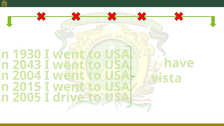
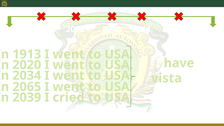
1930: 1930 -> 1913 (27, 54)
2043: 2043 -> 2020 (27, 65)
2004: 2004 -> 2034 (27, 76)
2015: 2015 -> 2065 (27, 87)
2005: 2005 -> 2039 (27, 97)
drive: drive -> cried (69, 97)
